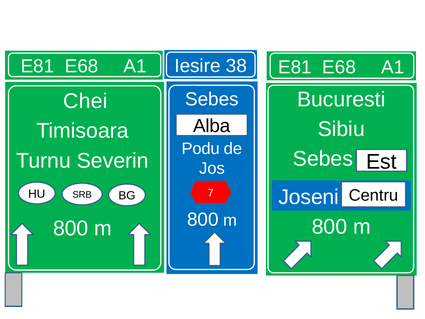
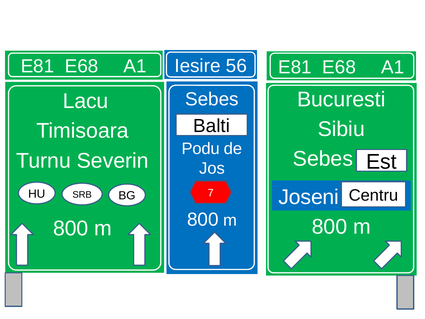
38: 38 -> 56 (236, 66)
Chei: Chei -> Lacu (86, 101)
Alba: Alba -> Balti (212, 126)
